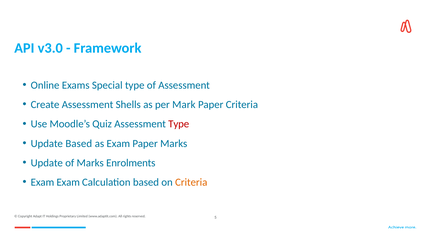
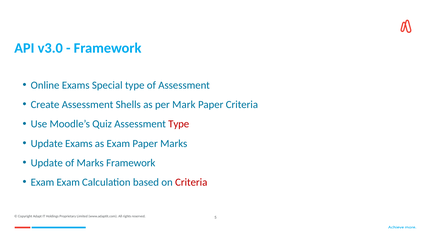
Update Based: Based -> Exams (79, 143)
Marks Enrolments: Enrolments -> Framework (131, 163)
Criteria colour: orange -> red (191, 182)
